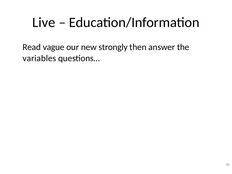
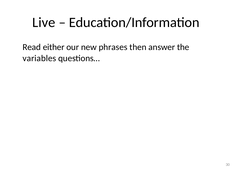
vague: vague -> either (54, 47)
strongly: strongly -> phrases (113, 47)
